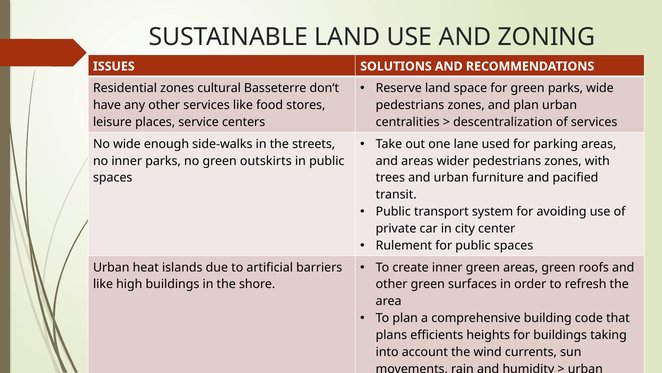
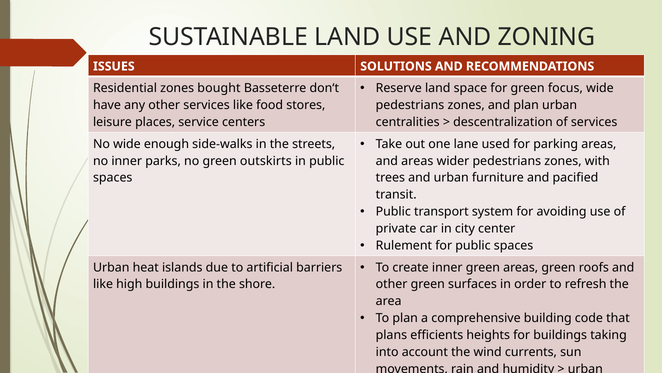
green parks: parks -> focus (565, 88)
cultural: cultural -> bought (219, 88)
